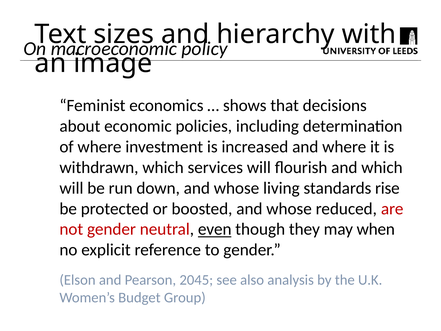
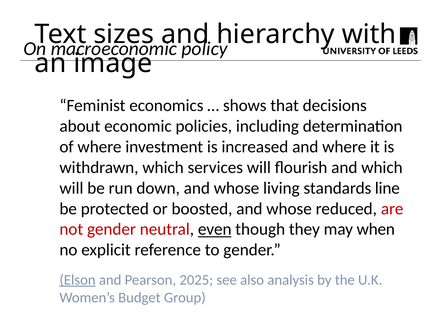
rise: rise -> line (387, 188)
Elson underline: none -> present (78, 280)
2045: 2045 -> 2025 (196, 280)
